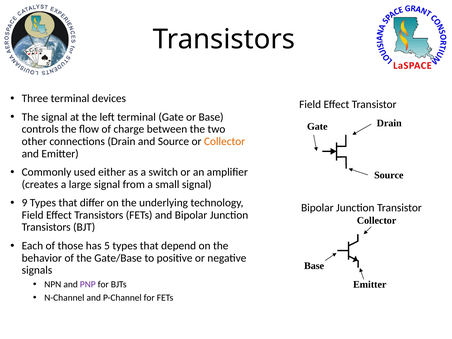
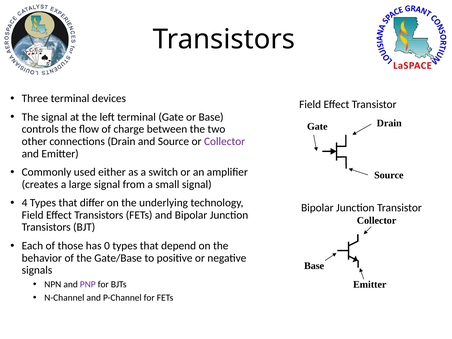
Collector colour: orange -> purple (225, 141)
9: 9 -> 4 (25, 203)
5: 5 -> 0 (107, 246)
